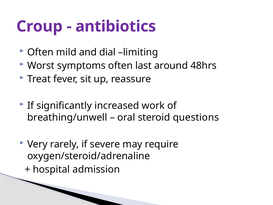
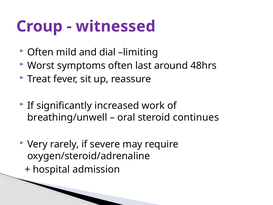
antibiotics: antibiotics -> witnessed (116, 26)
questions: questions -> continues (196, 117)
